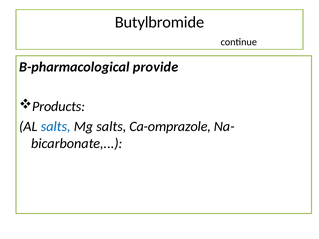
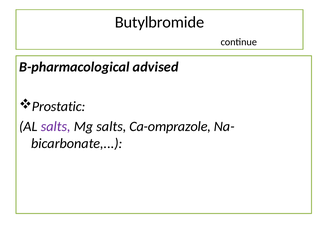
provide: provide -> advised (156, 67)
Products: Products -> Prostatic (59, 107)
salts colour: blue -> purple (56, 127)
